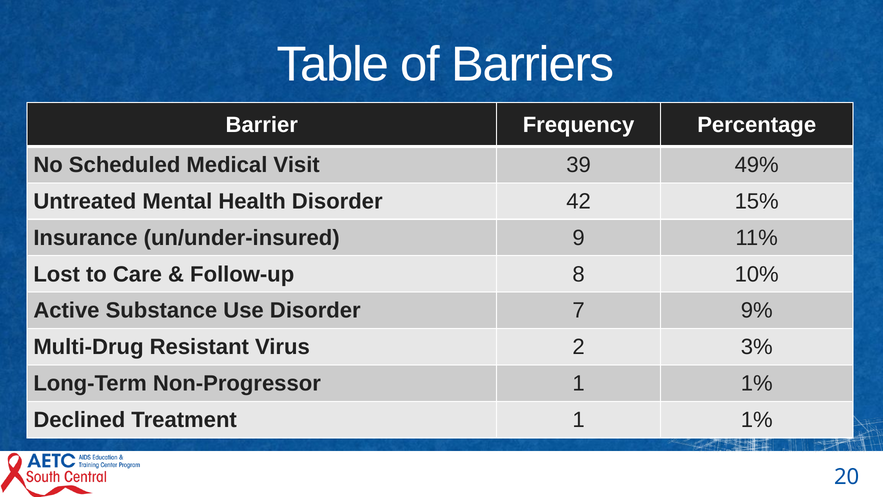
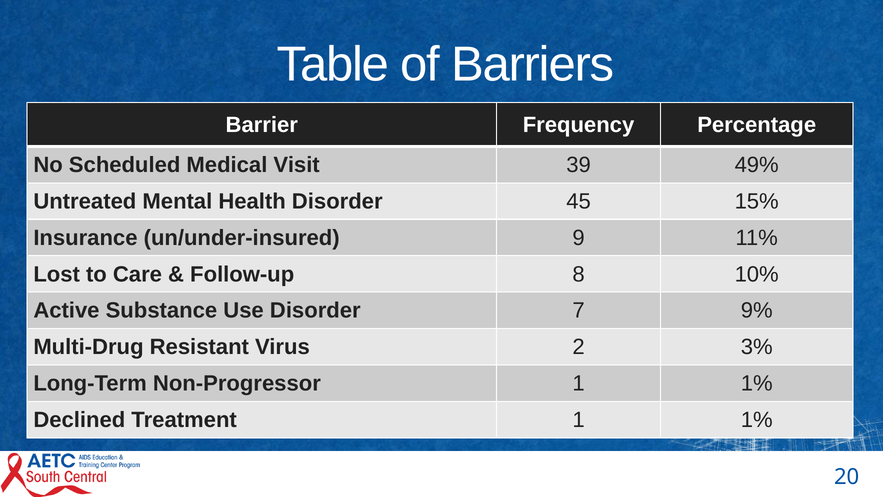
42: 42 -> 45 (579, 201)
